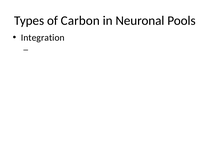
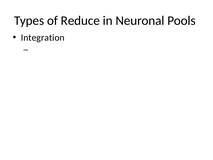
Carbon: Carbon -> Reduce (80, 21)
